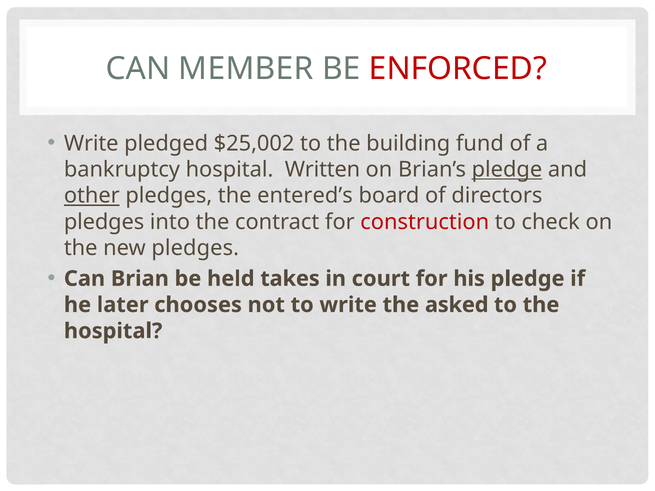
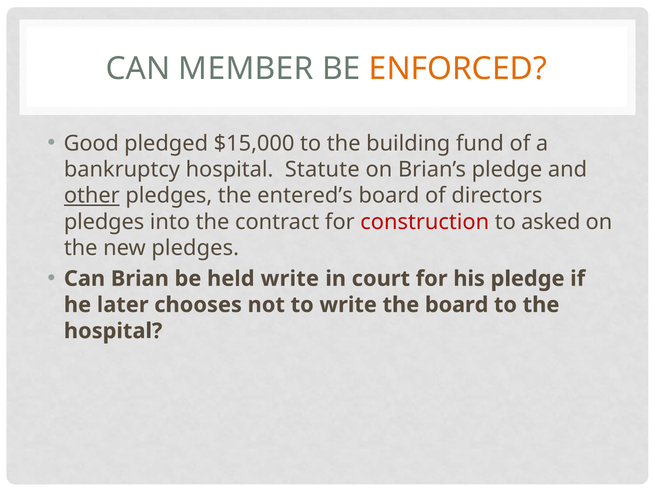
ENFORCED colour: red -> orange (458, 69)
Write: Write -> Good (91, 143)
$25,002: $25,002 -> $15,000 (254, 143)
Written: Written -> Statute (322, 170)
pledge underline: present -> none (507, 170)
check: check -> asked (551, 222)
held takes: takes -> write (290, 279)
the asked: asked -> board (457, 305)
